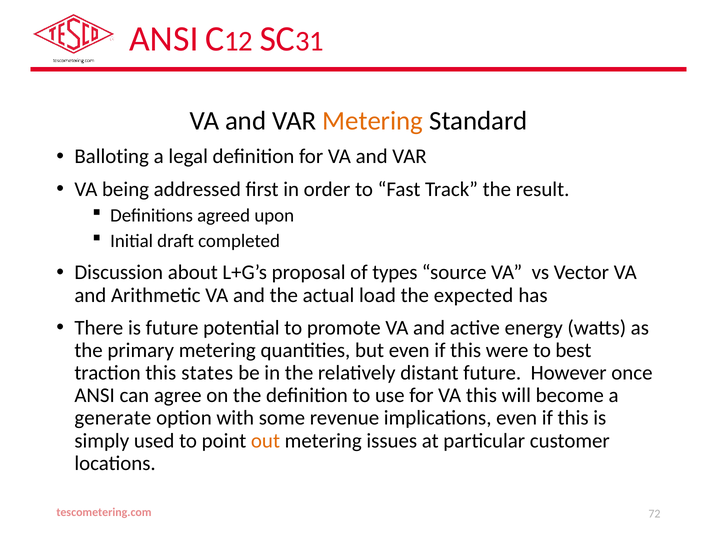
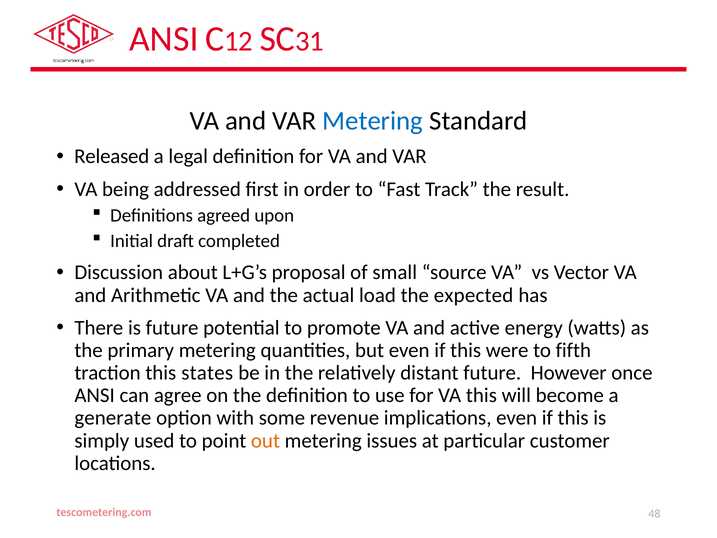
Metering colour: orange -> blue (373, 121)
Balloting: Balloting -> Released (112, 156)
types: types -> small (395, 272)
best: best -> fifth (573, 350)
72: 72 -> 48 (654, 513)
